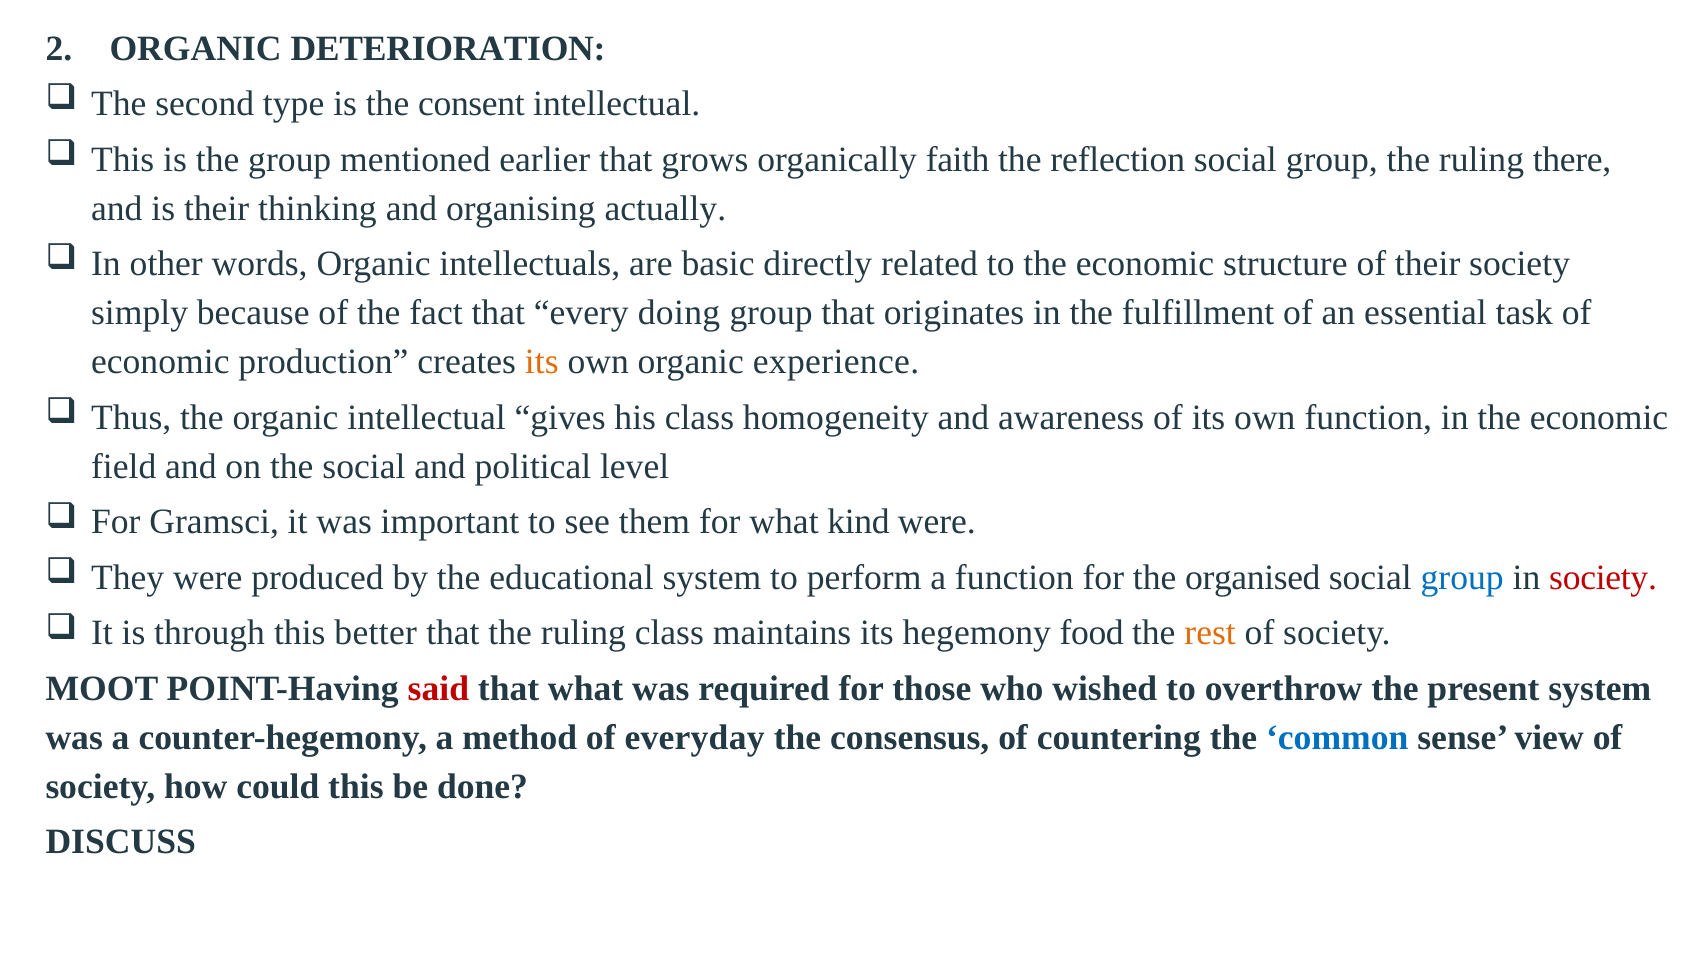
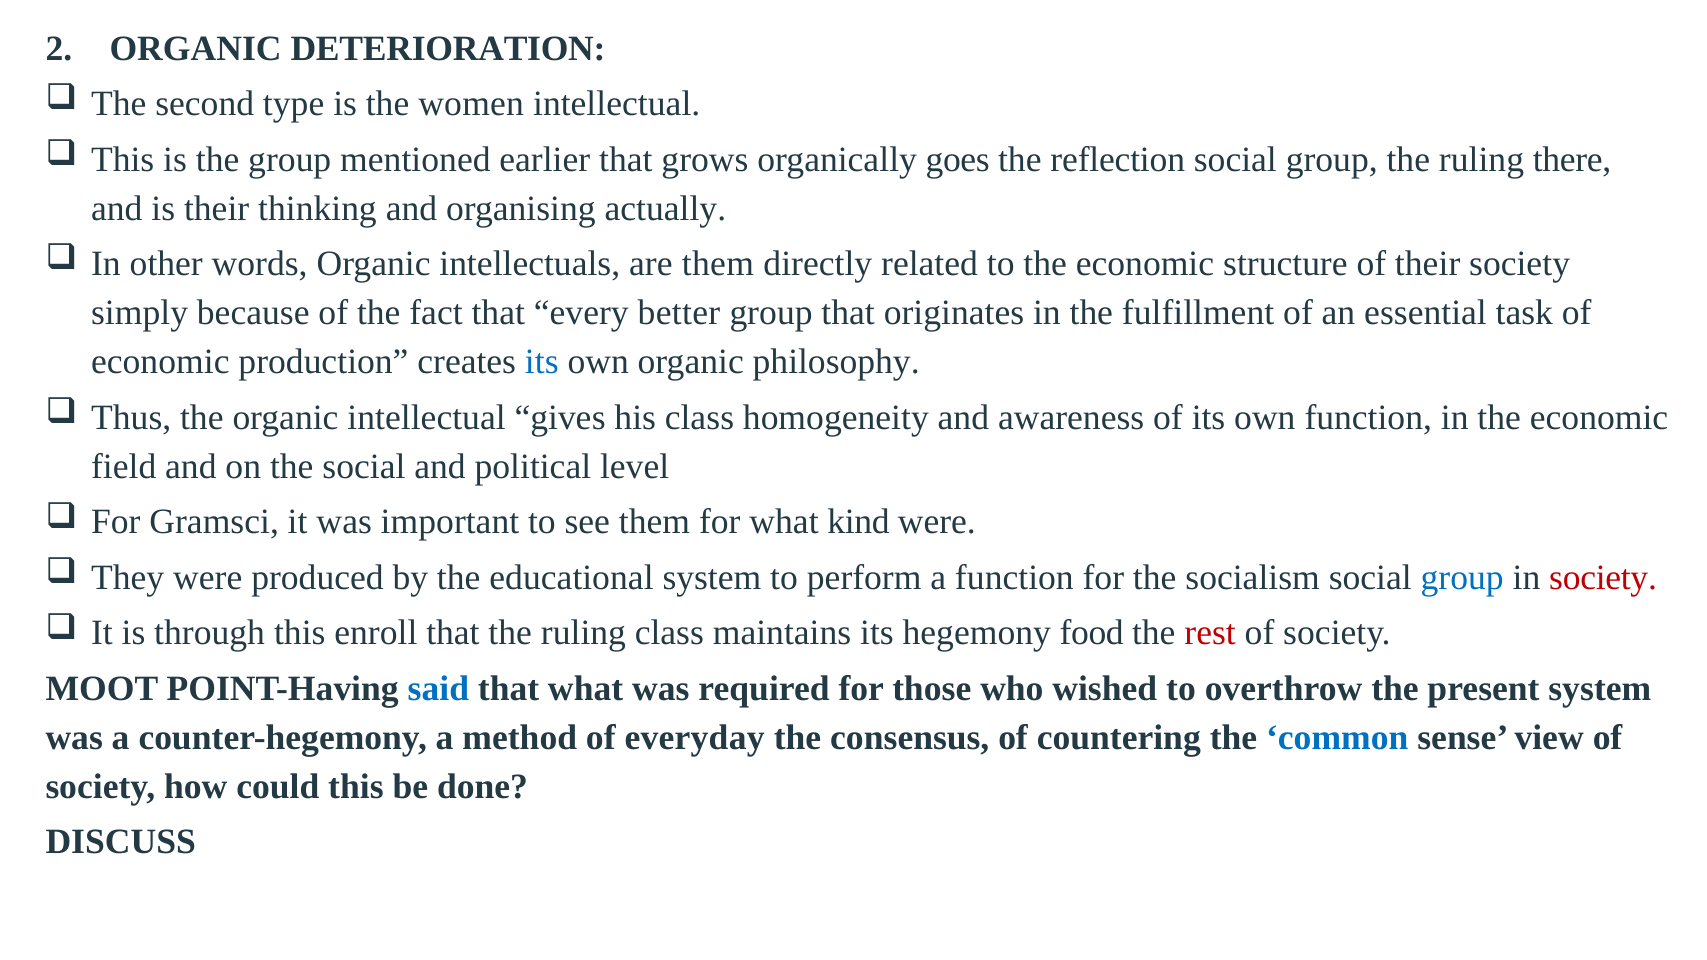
consent: consent -> women (471, 104)
faith: faith -> goes (958, 159)
are basic: basic -> them (718, 264)
doing: doing -> better (679, 313)
its colour: orange -> blue (542, 362)
experience: experience -> philosophy (836, 362)
organised: organised -> socialism (1253, 578)
better: better -> enroll (376, 633)
rest colour: orange -> red (1210, 633)
said colour: red -> blue (438, 689)
